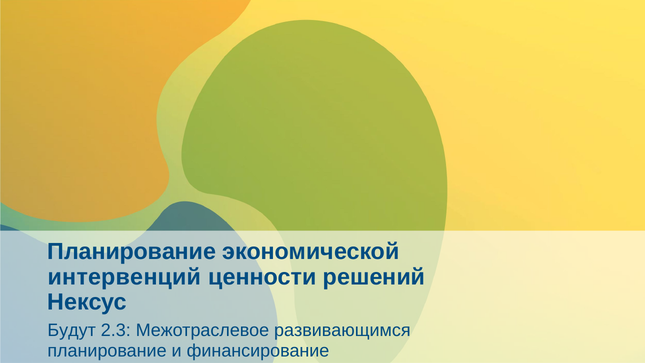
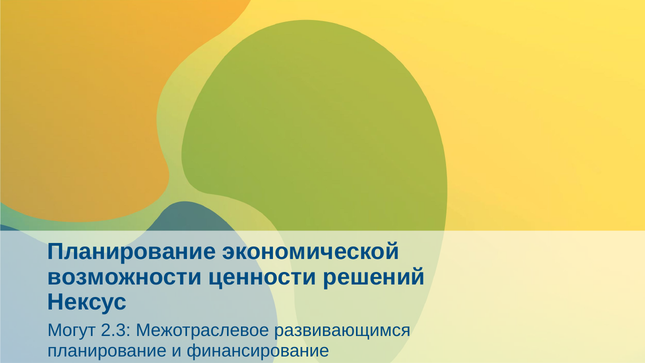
интервенций: интервенций -> возможности (125, 277)
Будут: Будут -> Могут (72, 330)
